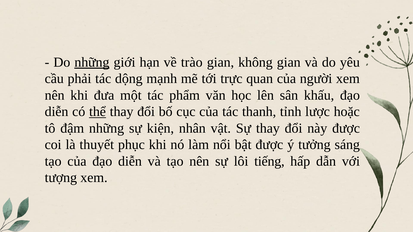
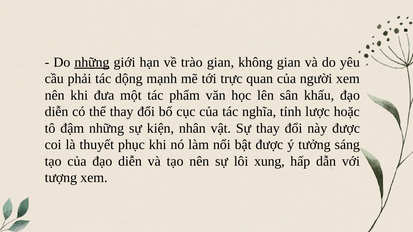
thể underline: present -> none (98, 112)
thanh: thanh -> nghĩa (259, 112)
tiếng: tiếng -> xung (269, 161)
